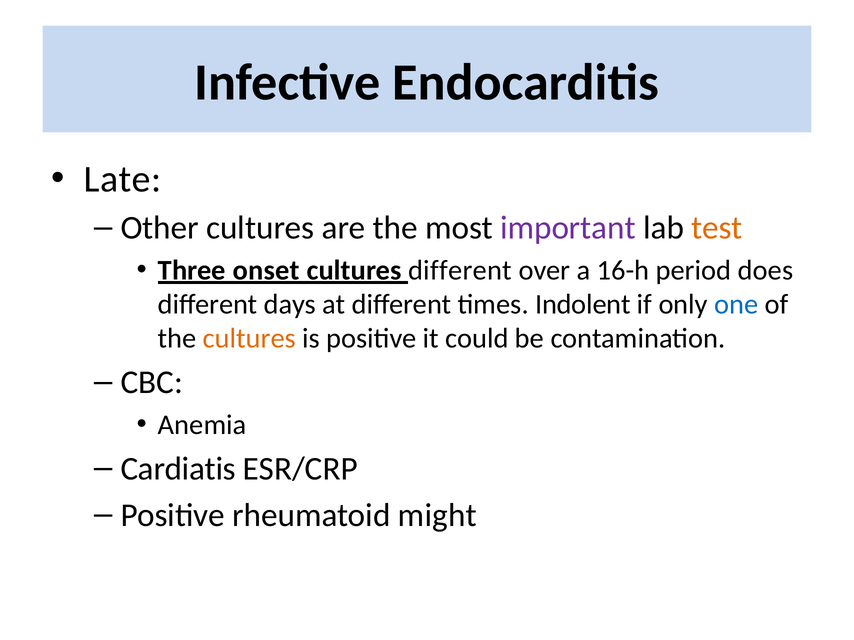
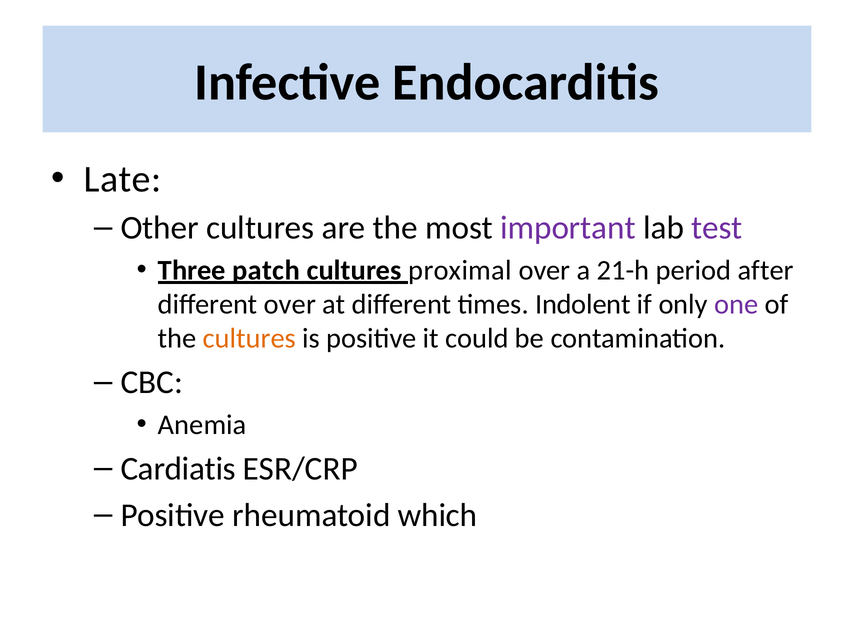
test colour: orange -> purple (717, 228)
onset: onset -> patch (266, 271)
cultures different: different -> proximal (460, 271)
16-h: 16-h -> 21-h (623, 271)
does: does -> after (766, 271)
different days: days -> over (290, 305)
one colour: blue -> purple (736, 305)
might: might -> which (438, 515)
